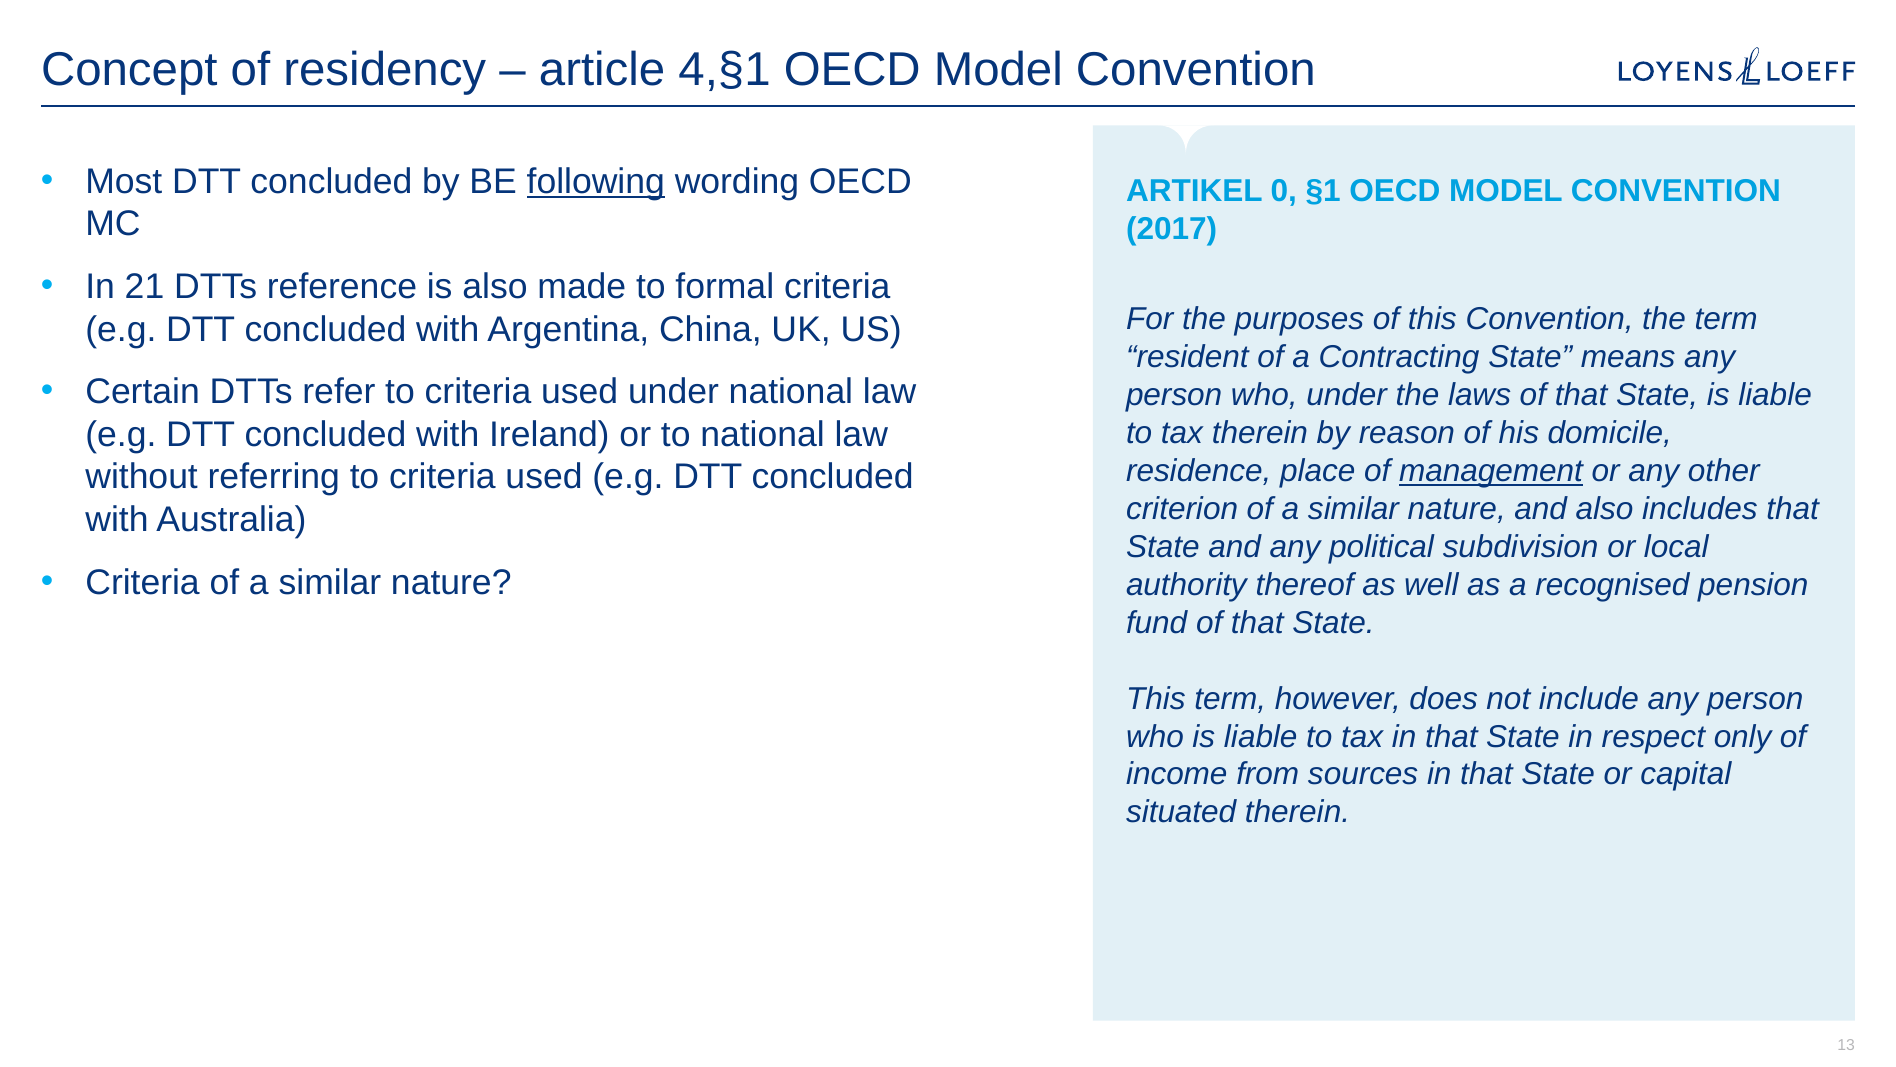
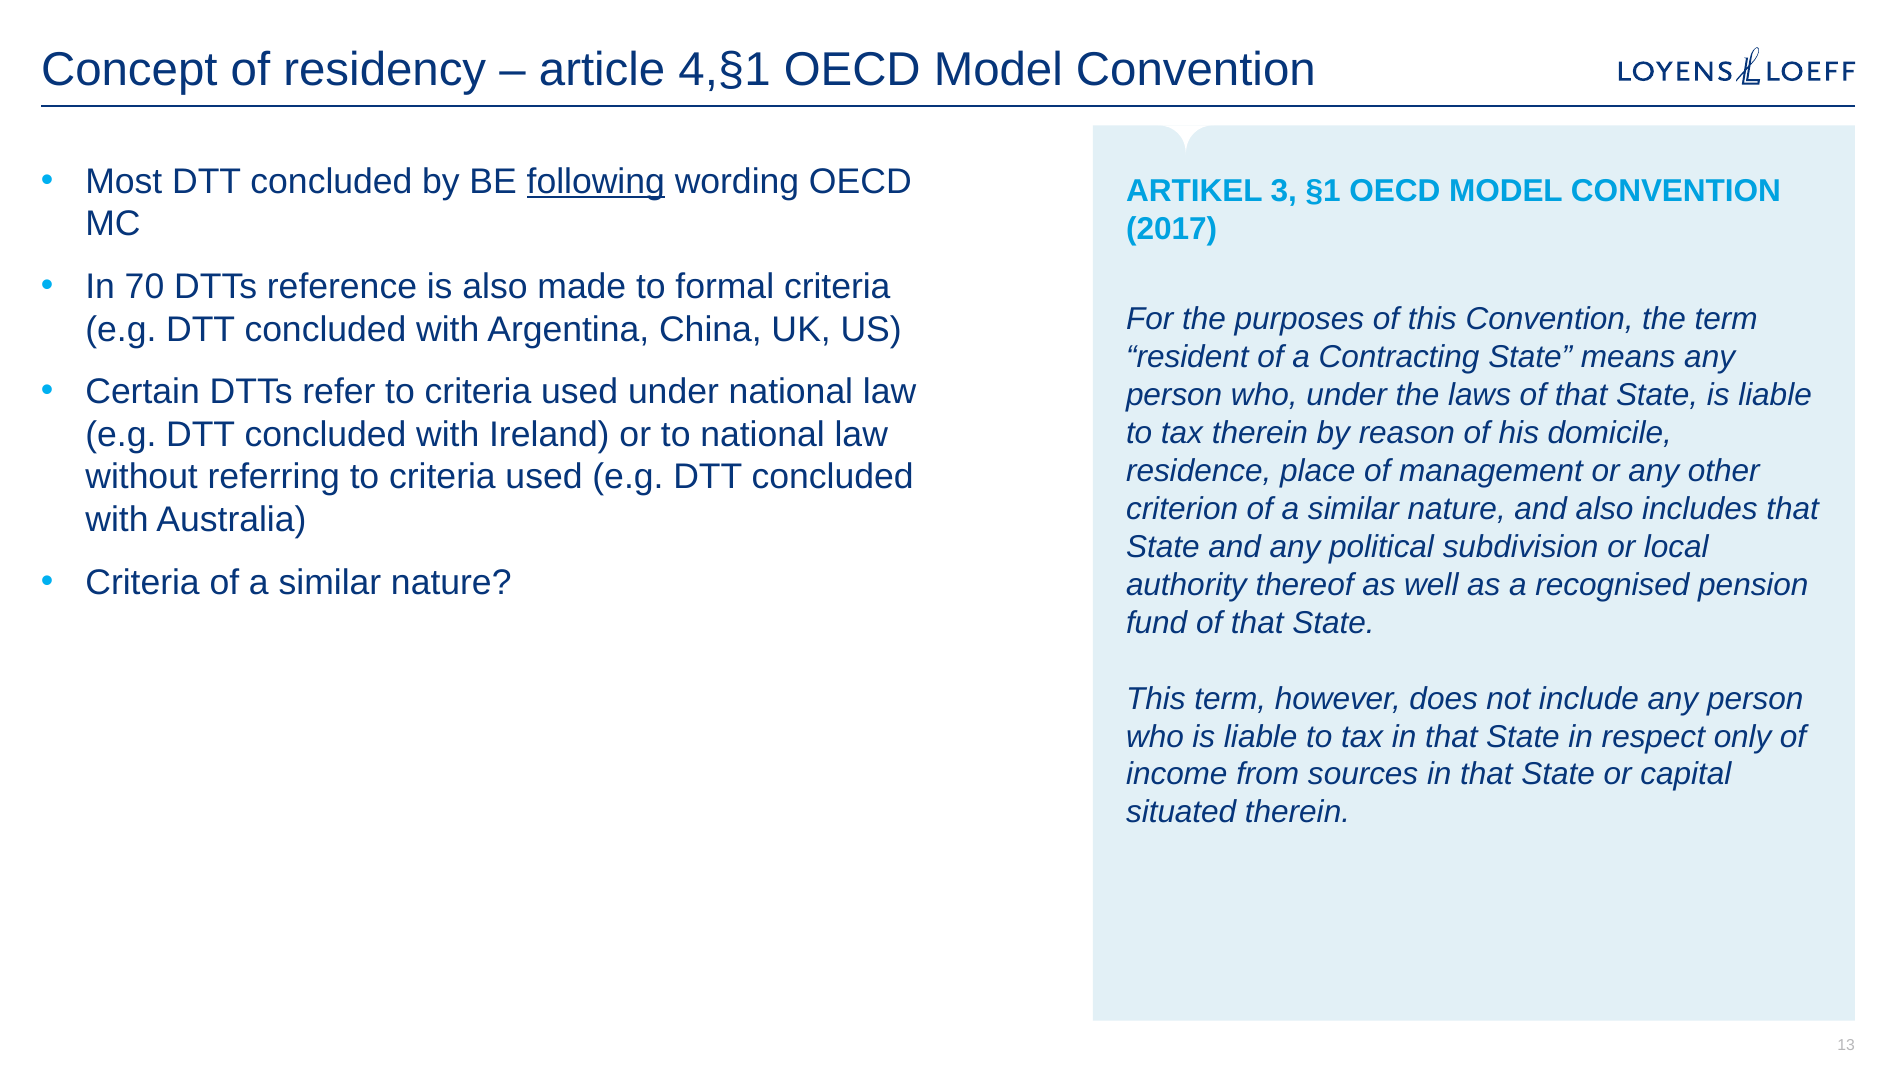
0: 0 -> 3 (1284, 191)
21: 21 -> 70 (145, 287)
management underline: present -> none (1491, 471)
